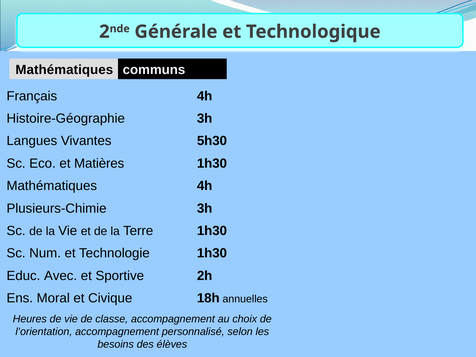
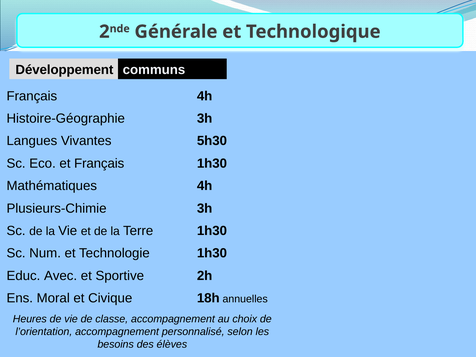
Mathématiques: Mathématiques -> Développement (64, 70)
et Matières: Matières -> Français (99, 163)
